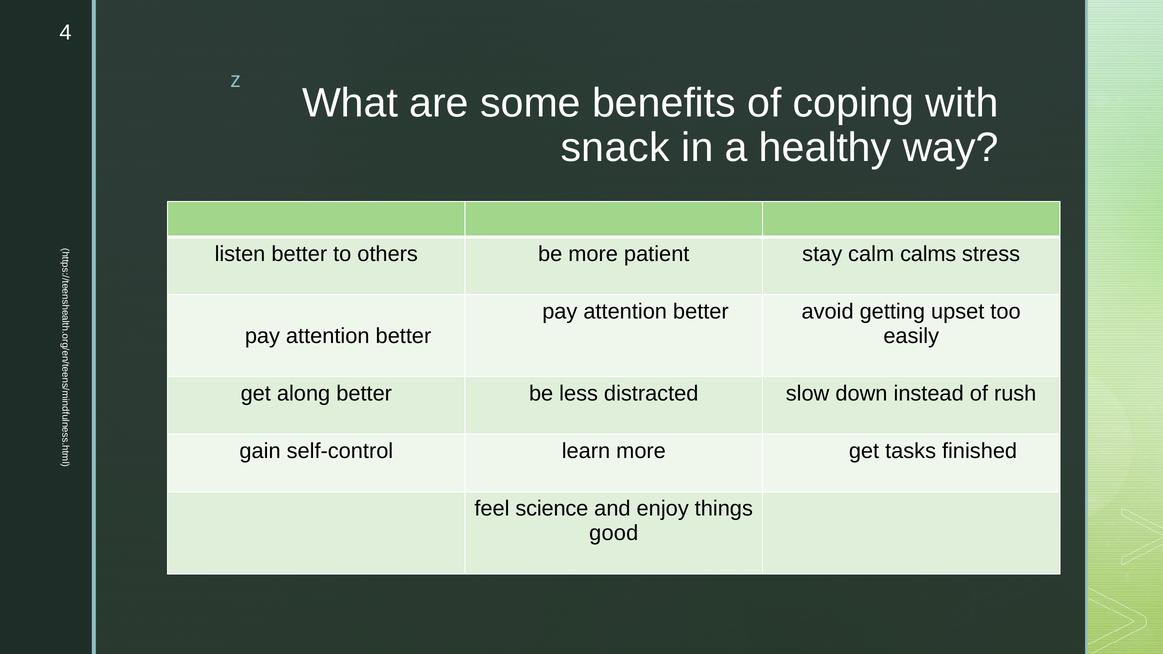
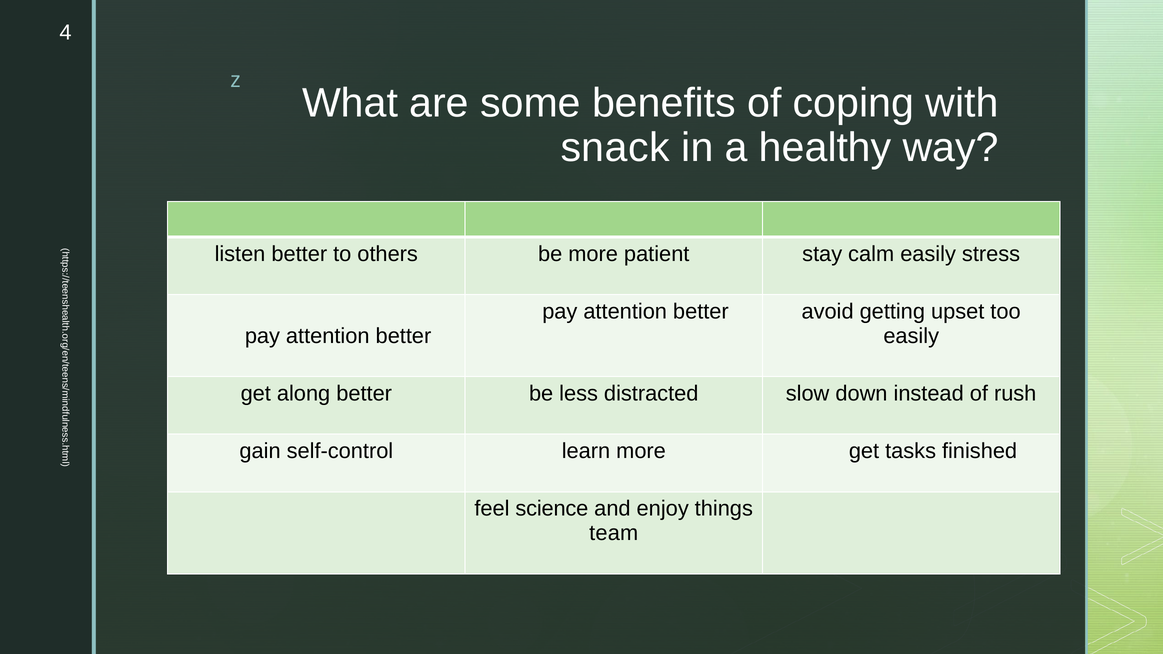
calm calms: calms -> easily (928, 254)
good: good -> team (614, 533)
